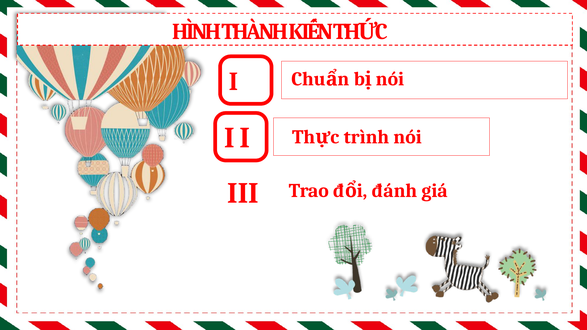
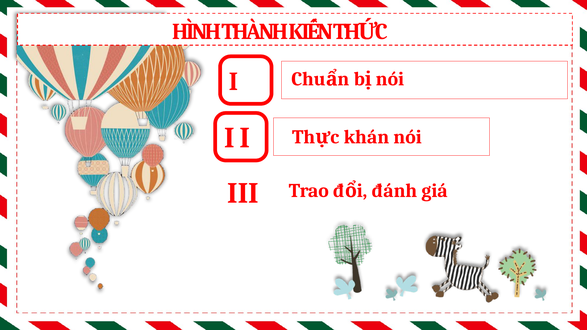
trình: trình -> khán (366, 137)
